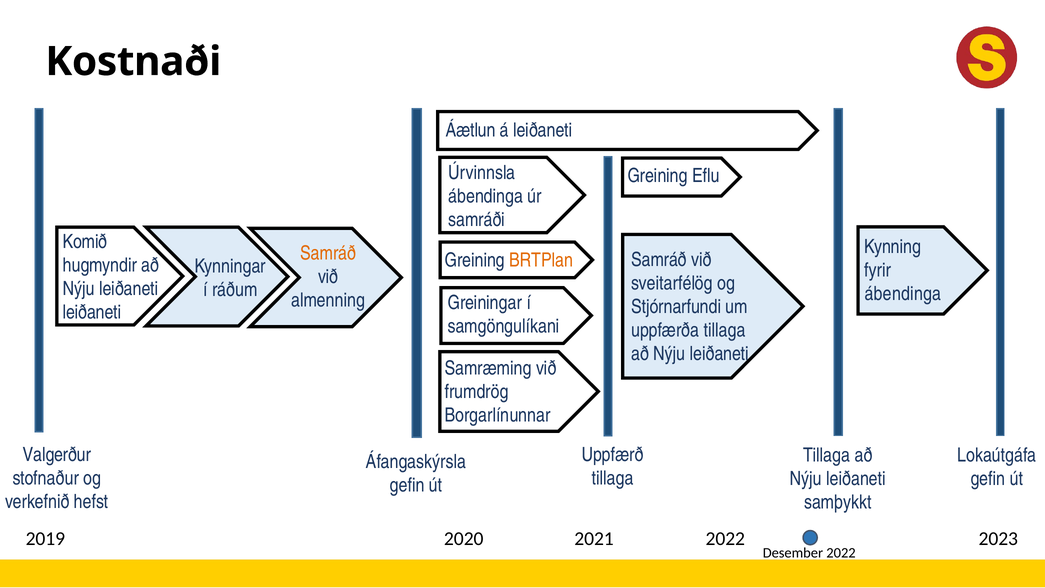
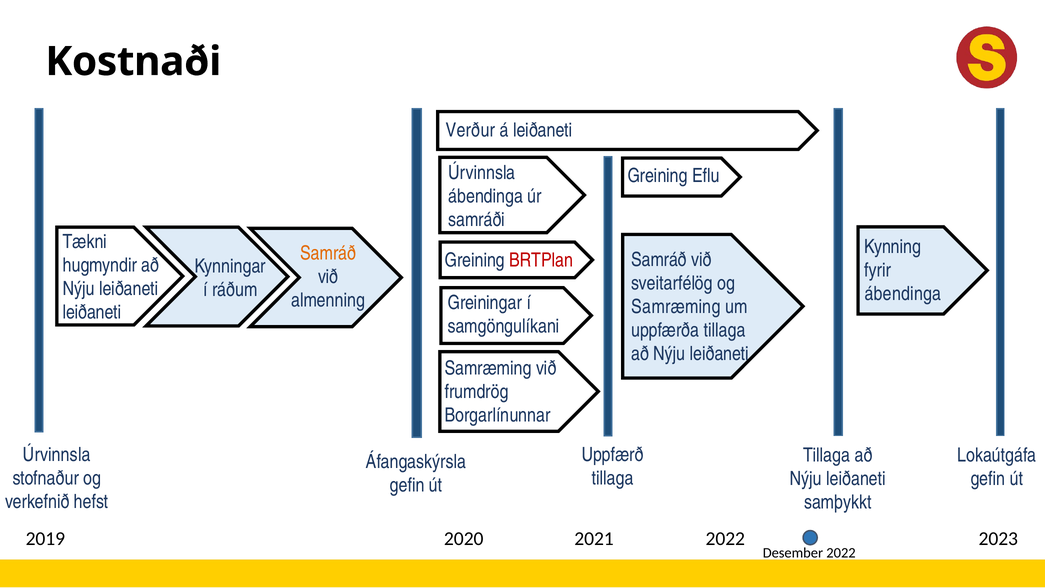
Áætlun: Áætlun -> Verður (470, 130)
Komið: Komið -> Tækni (85, 242)
BRTPlan colour: orange -> red (541, 260)
Stjórnarfundi: Stjórnarfundi -> Samræming (676, 307)
Valgerður: Valgerður -> Úrvinnsla (57, 454)
